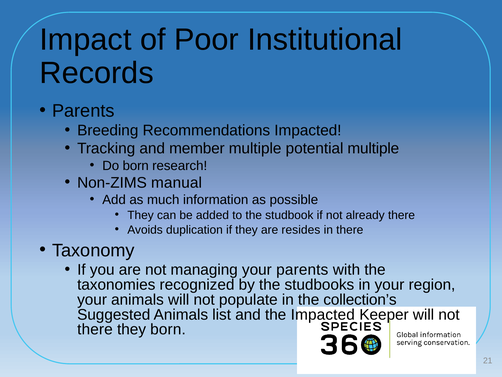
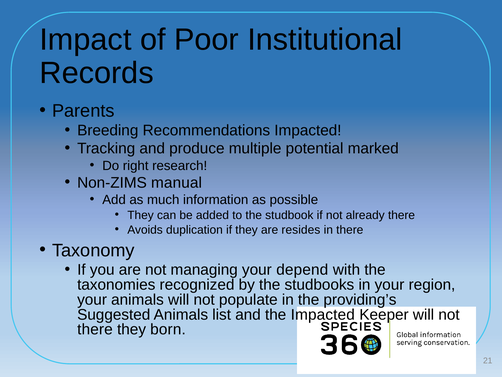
member: member -> produce (197, 148)
potential multiple: multiple -> marked (373, 148)
Do born: born -> right (136, 165)
your parents: parents -> depend (302, 270)
collection’s: collection’s -> providing’s (360, 299)
